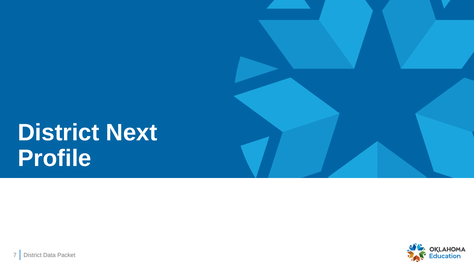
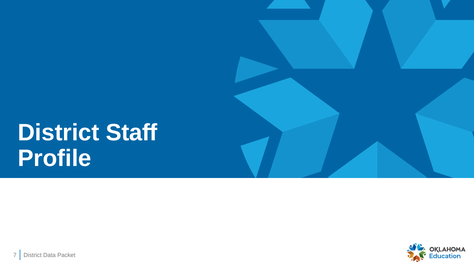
Next: Next -> Staff (132, 133)
